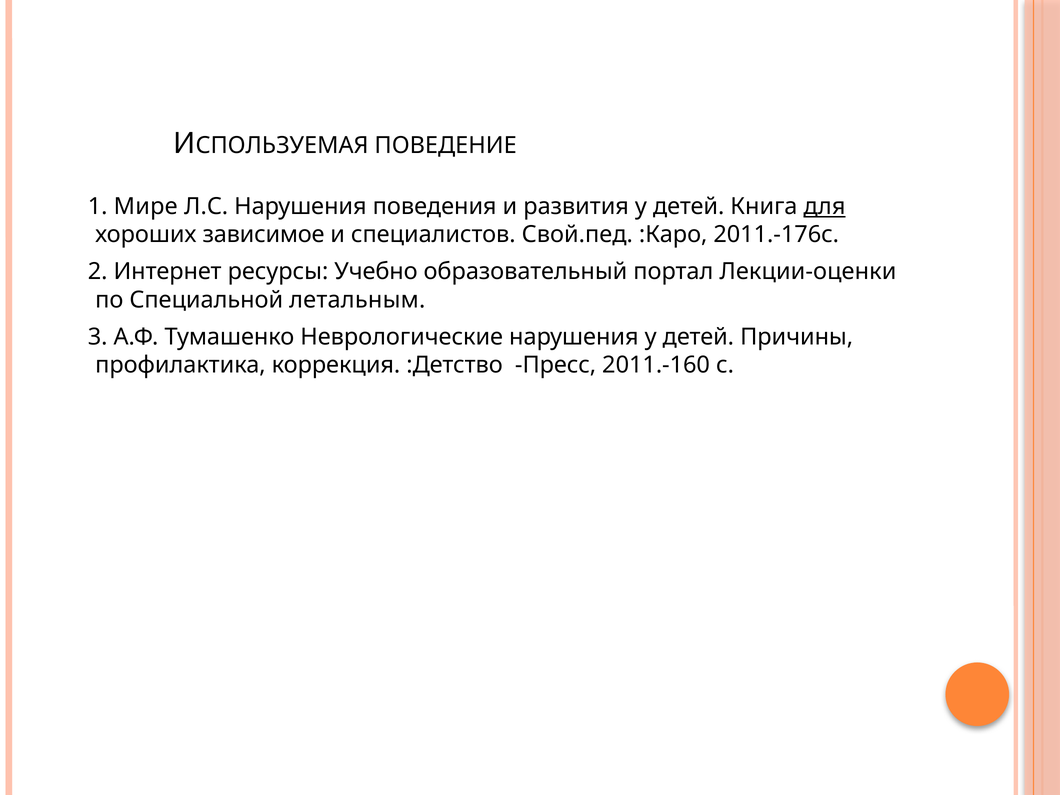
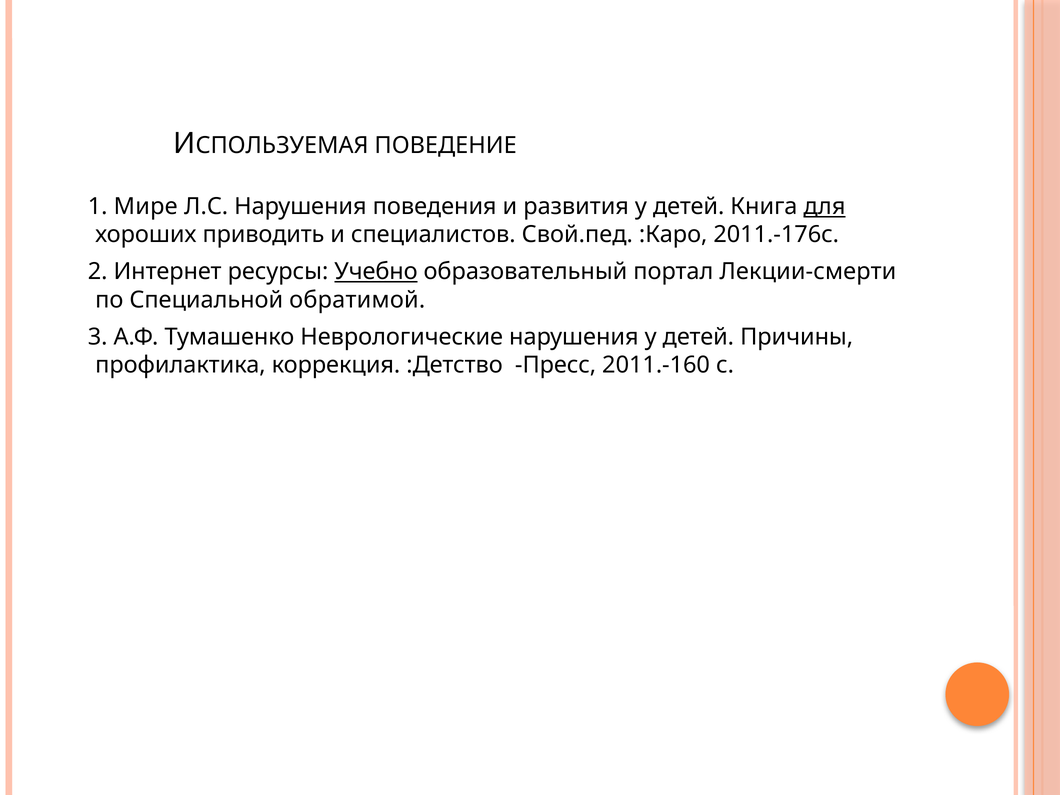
зависимое: зависимое -> приводить (264, 235)
Учебно underline: none -> present (376, 272)
Лекции-оценки: Лекции-оценки -> Лекции-смерти (808, 272)
летальным: летальным -> обратимой (357, 300)
